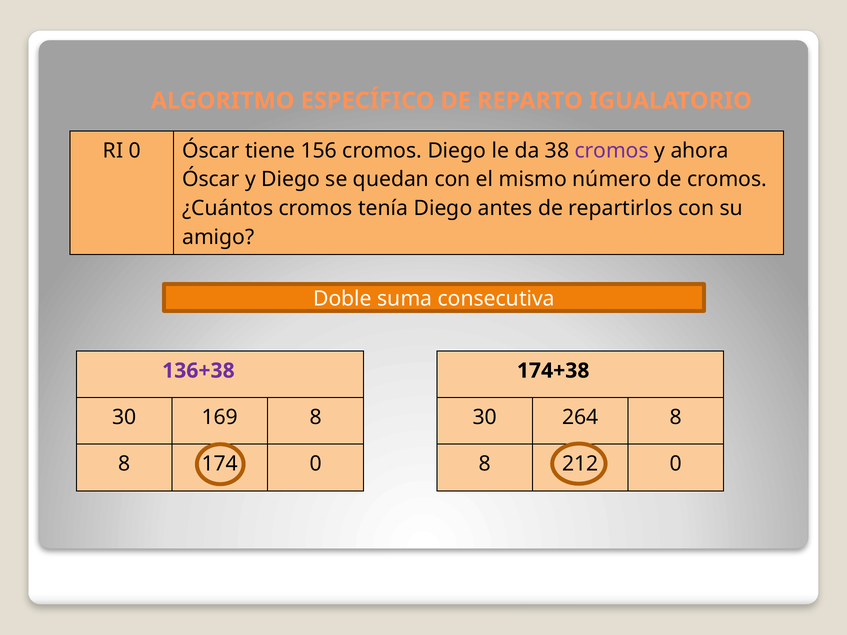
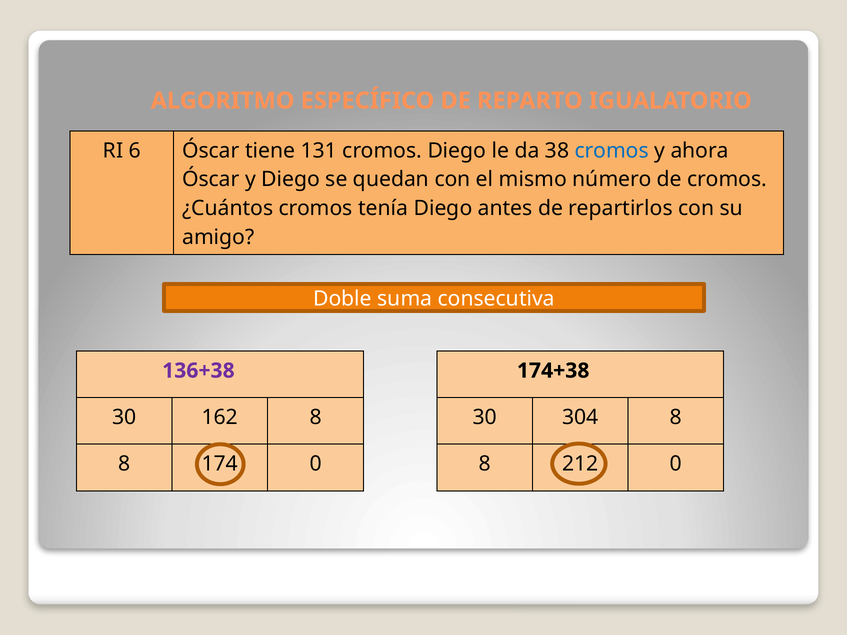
RI 0: 0 -> 6 (135, 151)
156: 156 -> 131 (319, 151)
cromos colour: purple -> blue (612, 151)
169: 169 -> 162 (220, 418)
264: 264 -> 304 (580, 418)
